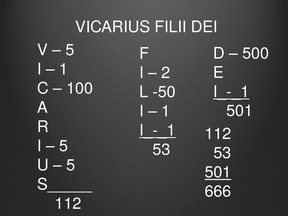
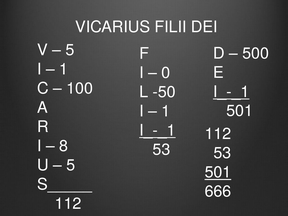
2: 2 -> 0 (166, 73)
5: 5 -> 8 (64, 146)
